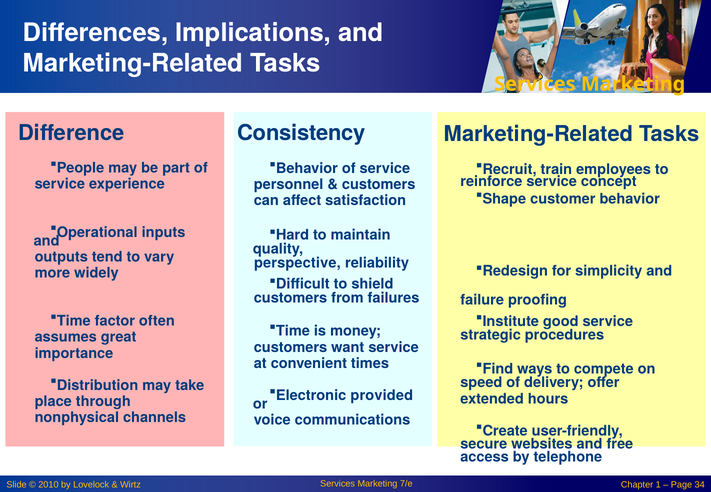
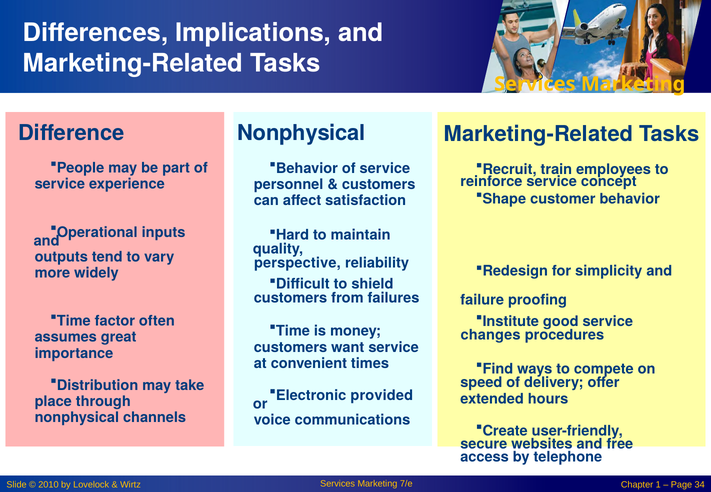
Consistency: Consistency -> Nonphysical (301, 133)
strategic: strategic -> changes (491, 335)
